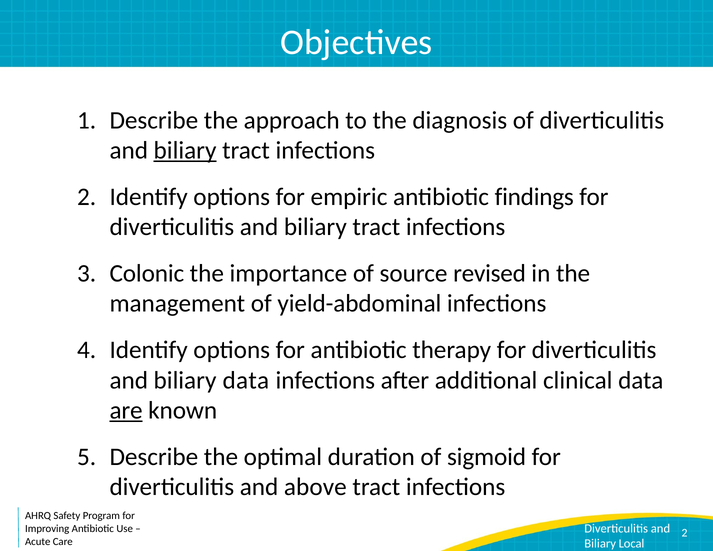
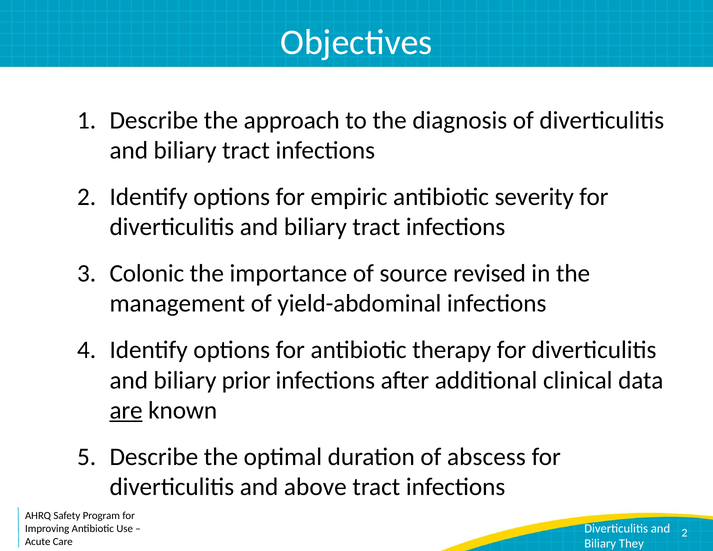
biliary underline: present -> none (185, 150)
findings: findings -> severity (534, 197)
biliary data: data -> prior (246, 380)
sigmoid: sigmoid -> abscess (486, 457)
Local: Local -> They (631, 544)
